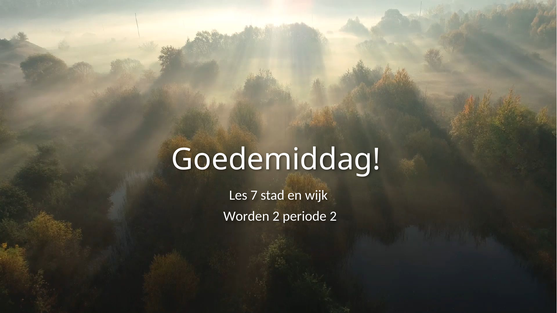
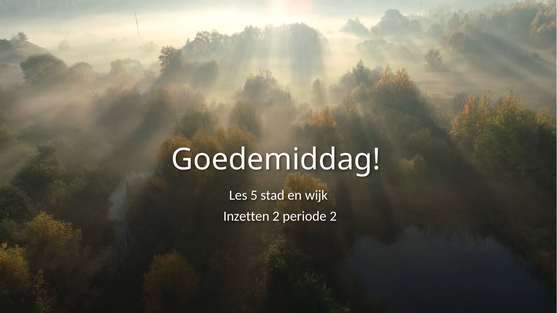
7: 7 -> 5 (254, 196)
Worden: Worden -> Inzetten (246, 216)
